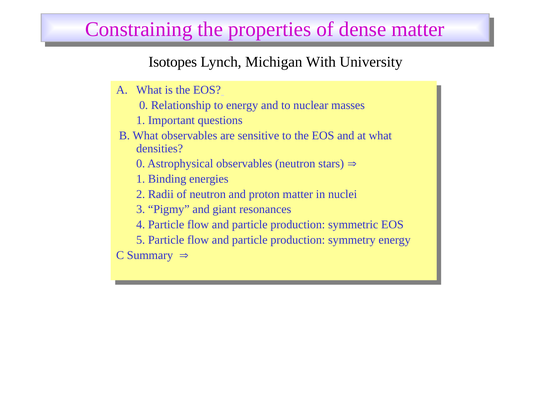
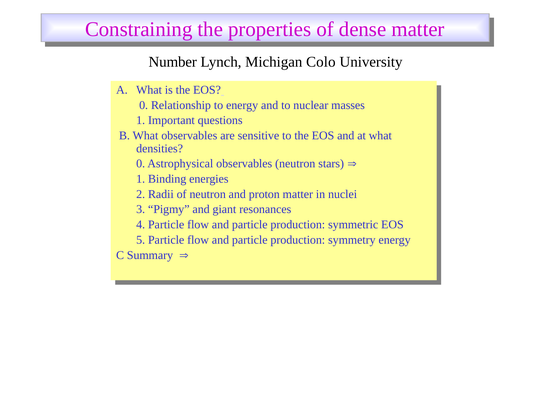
Isotopes: Isotopes -> Number (173, 62)
With: With -> Colo (321, 62)
